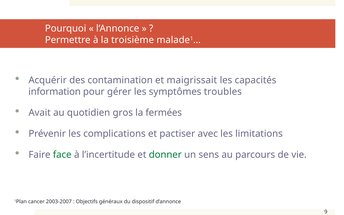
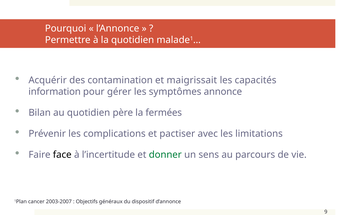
la troisième: troisième -> quotidien (133, 40)
troubles: troubles -> annonce (223, 92)
Avait: Avait -> Bilan (40, 113)
gros: gros -> père (123, 113)
face colour: green -> black (62, 155)
